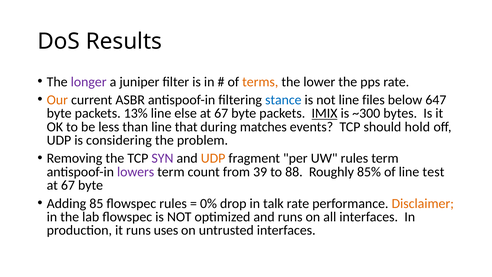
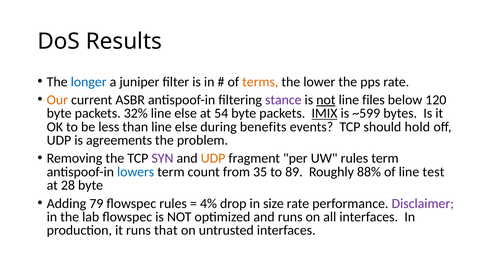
longer colour: purple -> blue (89, 82)
stance colour: blue -> purple (283, 100)
not underline: none -> present (326, 100)
647: 647 -> 120 (436, 100)
13%: 13% -> 32% (136, 113)
67: 67 -> 54 (221, 113)
~300: ~300 -> ~599 (366, 113)
than line that: that -> else (186, 127)
matches: matches -> benefits (263, 127)
considering: considering -> agreements (119, 140)
lowers colour: purple -> blue (136, 172)
39: 39 -> 35 (260, 172)
88: 88 -> 89 (294, 172)
85%: 85% -> 88% (369, 172)
67: 67 -> 28 (68, 185)
85: 85 -> 79 (96, 203)
0%: 0% -> 4% (208, 203)
talk: talk -> size (273, 203)
Disclaimer colour: orange -> purple (423, 203)
uses: uses -> that (166, 230)
